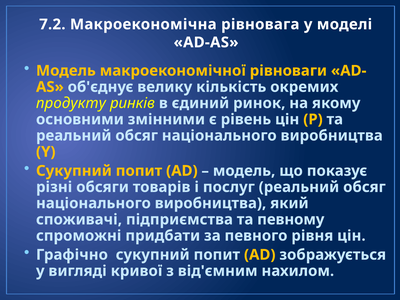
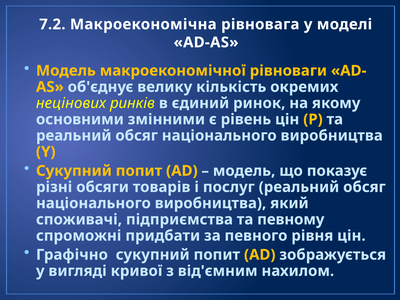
продукту: продукту -> нецінових (71, 103)
